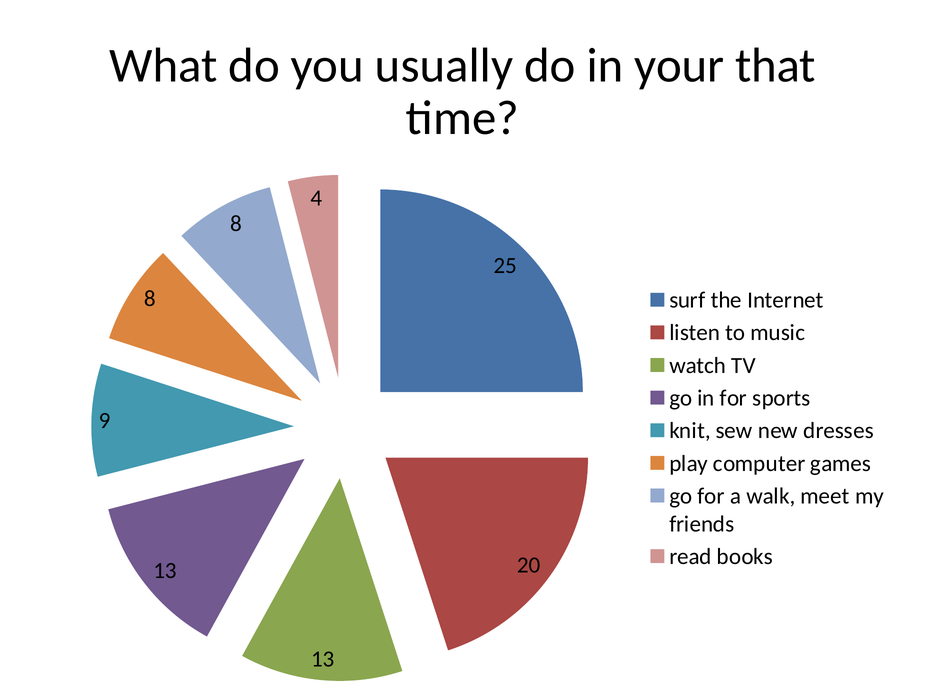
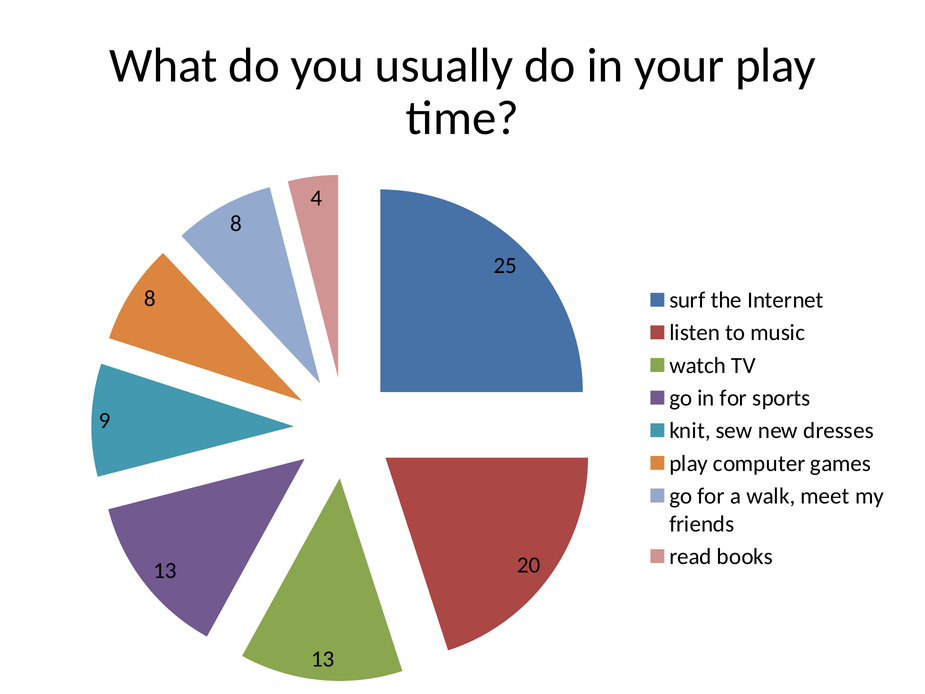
your that: that -> play (776, 66)
